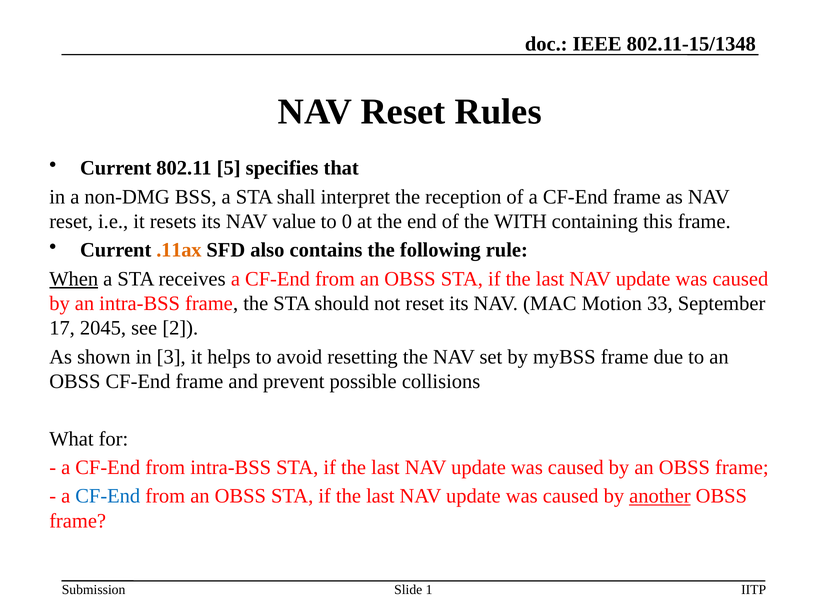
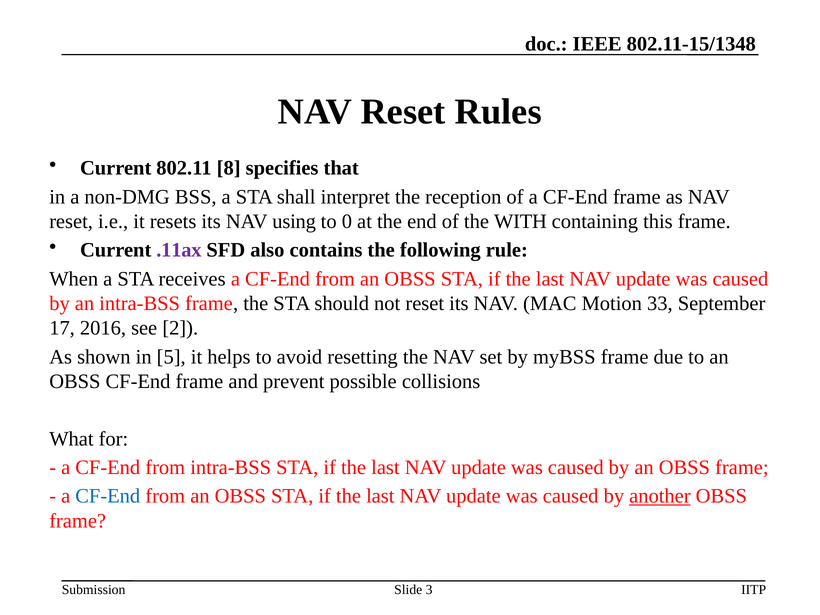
5: 5 -> 8 (229, 168)
value: value -> using (294, 222)
.11ax colour: orange -> purple (179, 250)
When underline: present -> none (74, 279)
2045: 2045 -> 2016 (103, 328)
3: 3 -> 5 (171, 357)
1: 1 -> 3 (429, 590)
